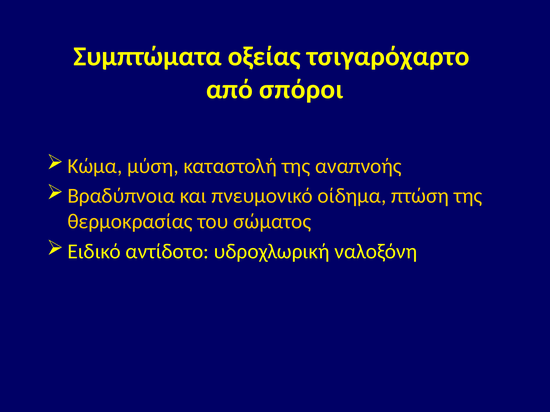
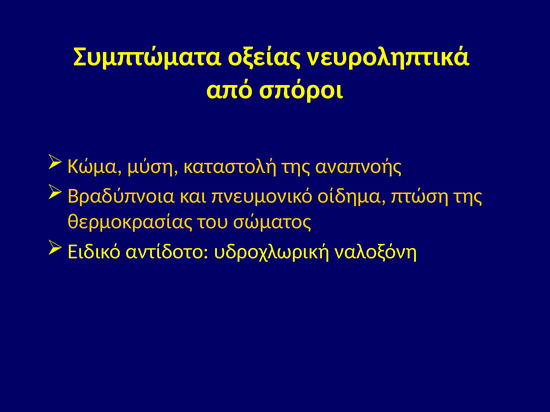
τσιγαρόχαρτο: τσιγαρόχαρτο -> νευροληπτικά (388, 56)
